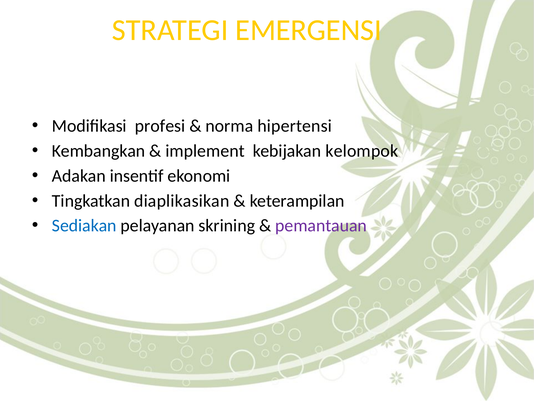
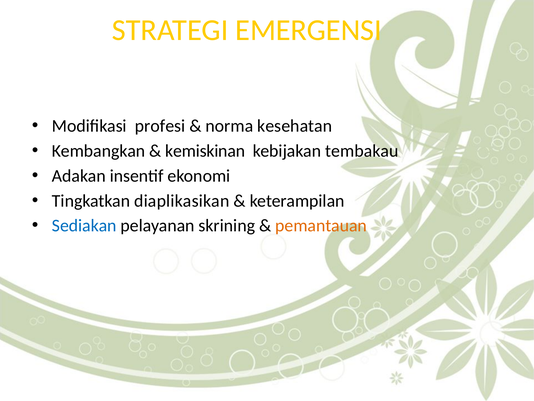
hipertensi: hipertensi -> kesehatan (295, 126)
implement: implement -> kemiskinan (205, 151)
kelompok: kelompok -> tembakau (362, 151)
pemantauan colour: purple -> orange (321, 225)
